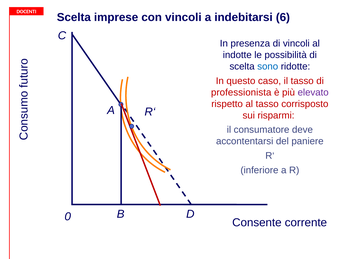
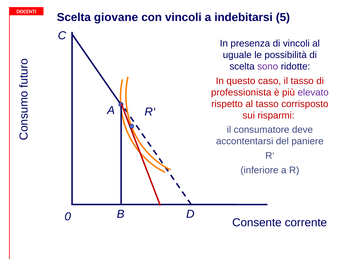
imprese: imprese -> giovane (116, 17)
6: 6 -> 5 (283, 17)
indotte: indotte -> uguale (237, 55)
sono colour: blue -> purple (268, 67)
